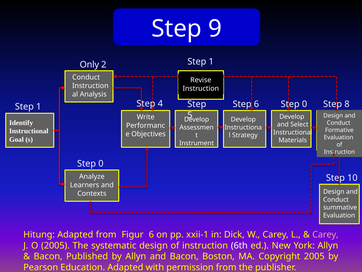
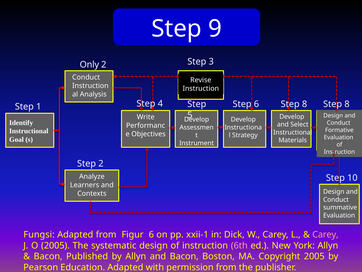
1: 1 -> 3 (211, 62)
0: 0 -> 8 (305, 104)
0: 0 -> 2 (101, 163)
Hitung: Hitung -> Fungsi (39, 234)
6th colour: white -> pink (239, 245)
